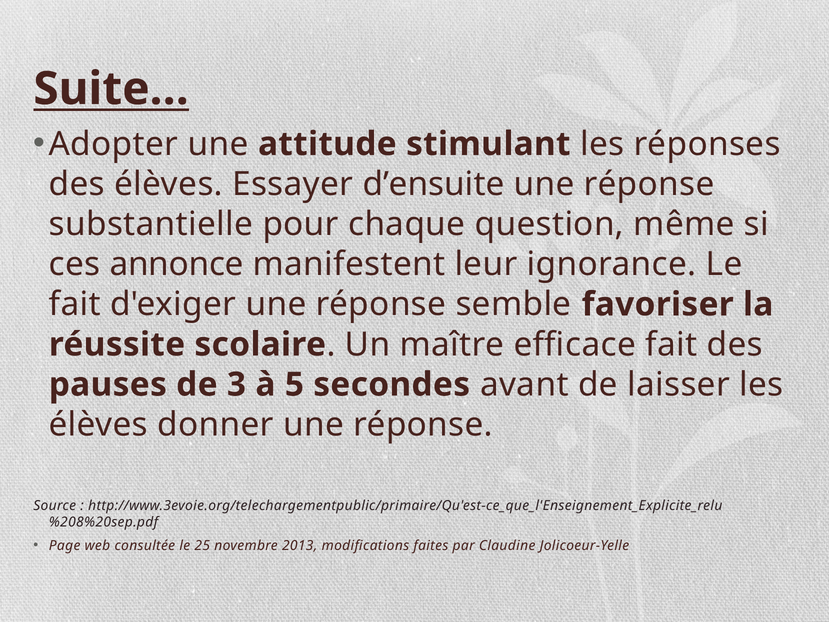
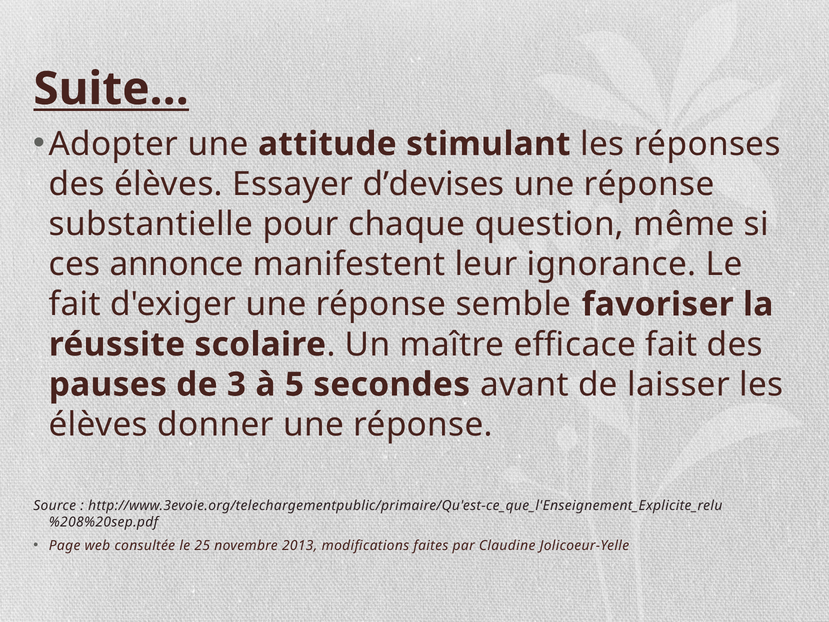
d’ensuite: d’ensuite -> d’devises (433, 184)
